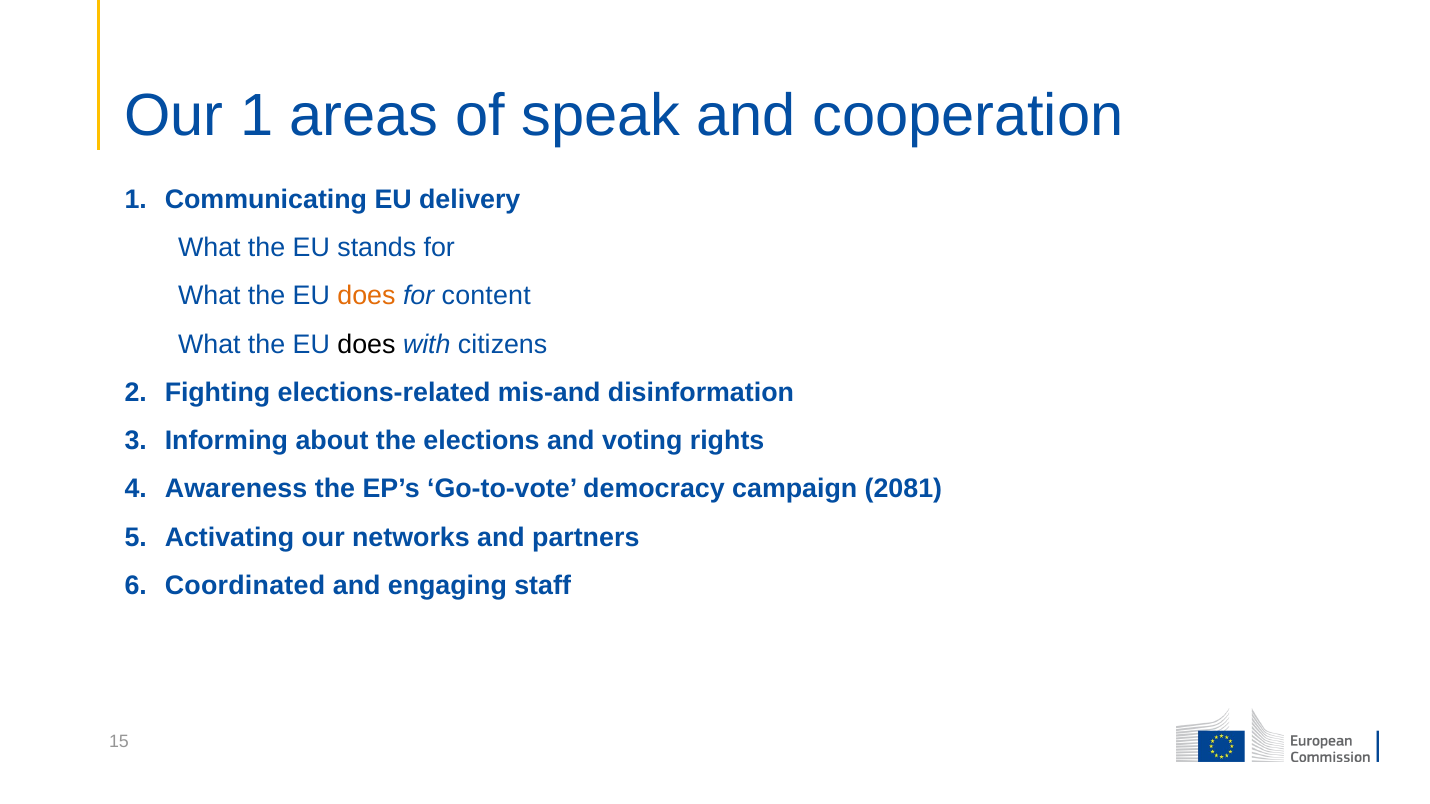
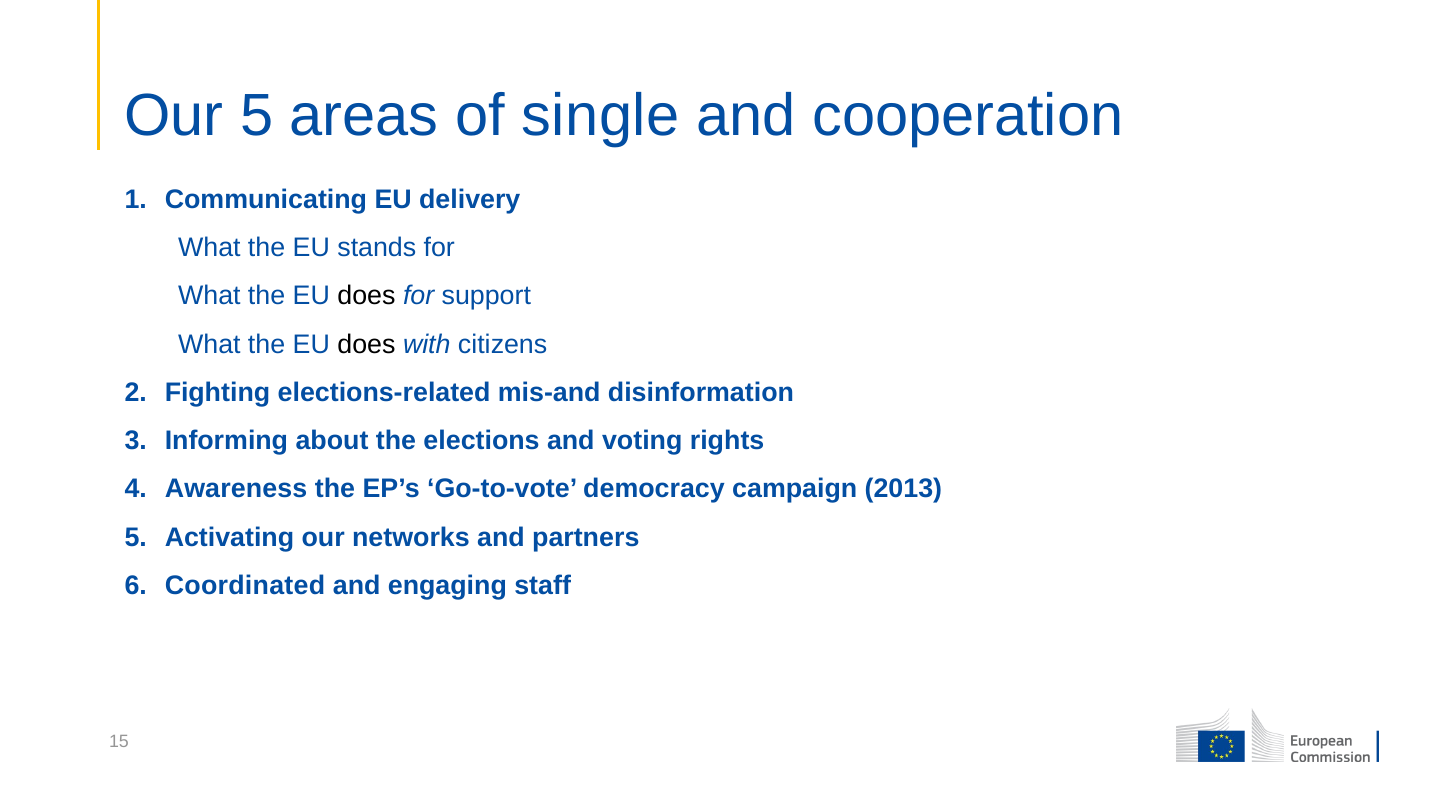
Our 1: 1 -> 5 (257, 116)
speak: speak -> single (600, 116)
does colour: orange -> black (366, 296)
content: content -> support (486, 296)
2081: 2081 -> 2013 (903, 489)
